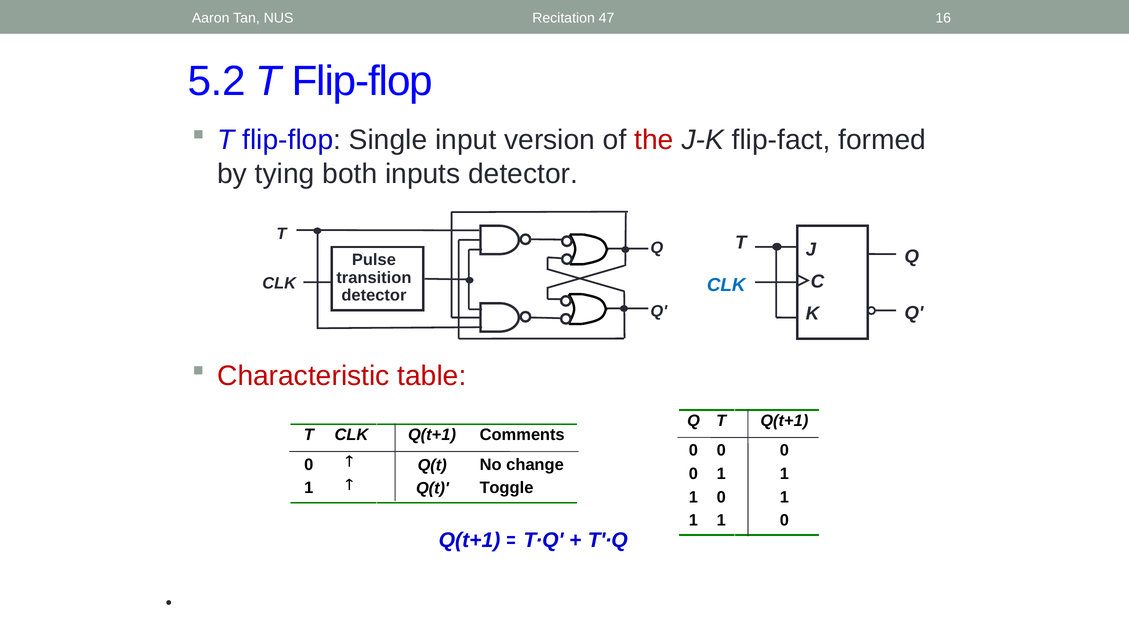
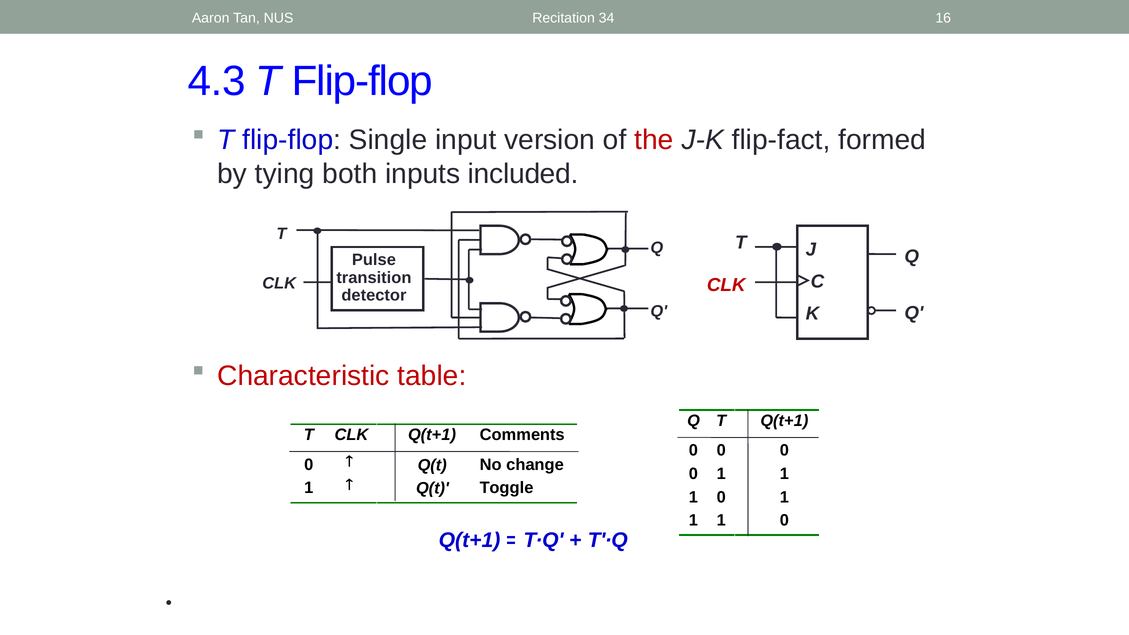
47: 47 -> 34 (607, 18)
5.2: 5.2 -> 4.3 (217, 81)
inputs detector: detector -> included (523, 174)
CLK colour: blue -> red (726, 285)
